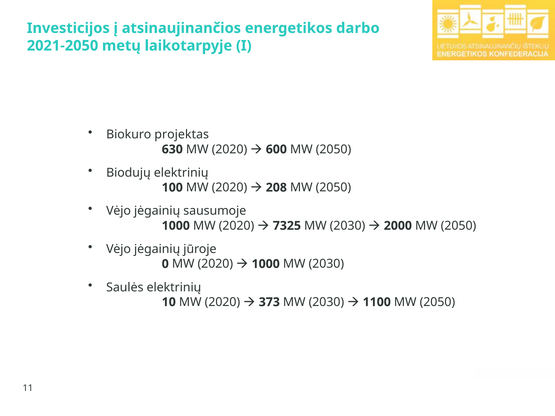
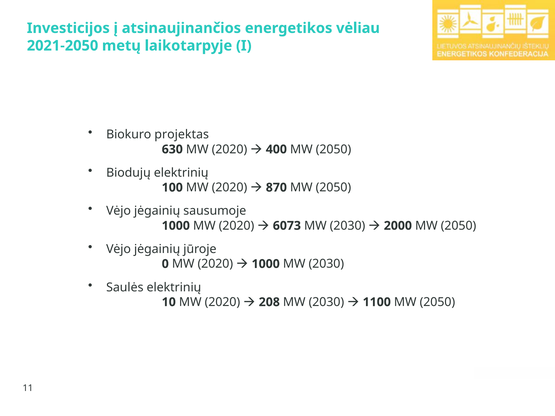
darbo: darbo -> vėliau (358, 28)
600: 600 -> 400 (276, 149)
208: 208 -> 870 (276, 188)
7325: 7325 -> 6073 (287, 226)
373: 373 -> 208 (269, 302)
